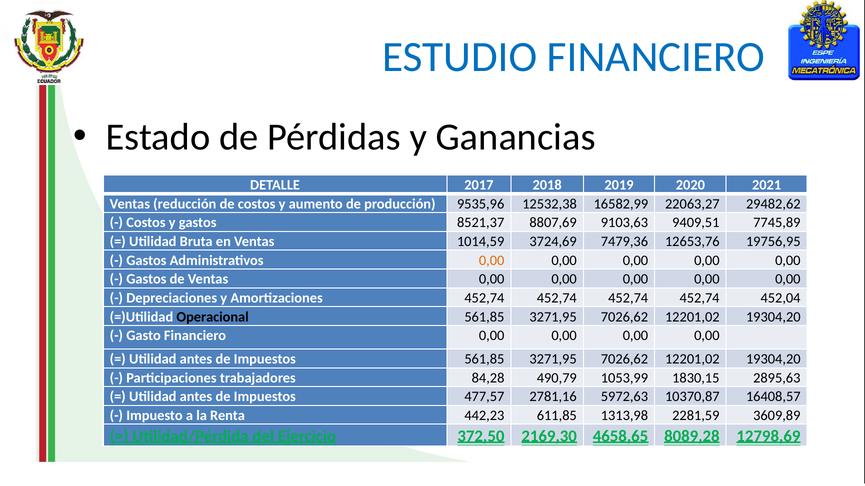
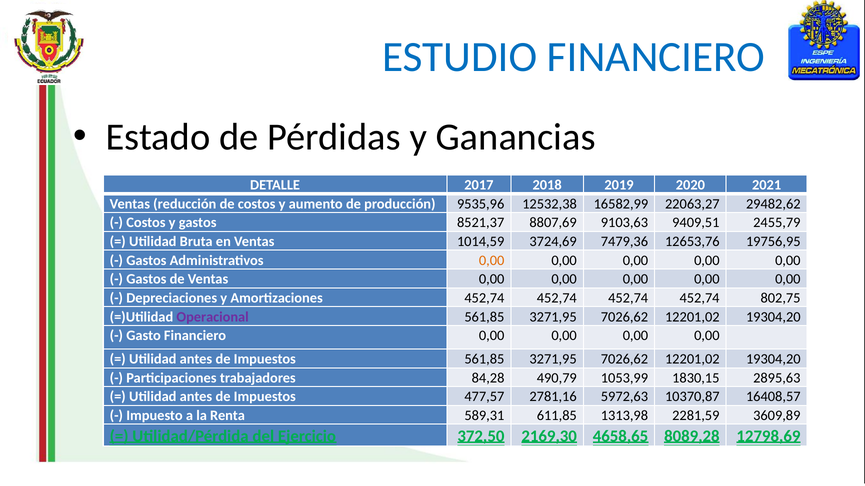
7745,89: 7745,89 -> 2455,79 (777, 223)
452,04: 452,04 -> 802,75 (781, 298)
Operacional colour: black -> purple (213, 317)
442,23: 442,23 -> 589,31 (484, 416)
